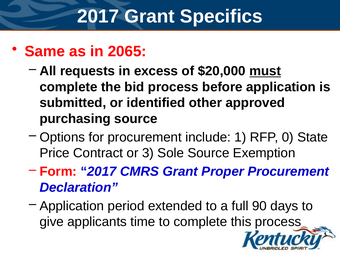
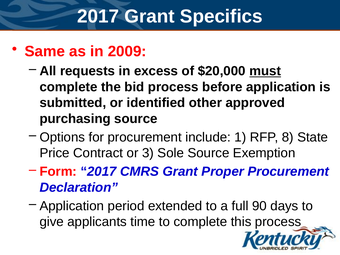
2065: 2065 -> 2009 (127, 51)
0: 0 -> 8 (288, 137)
